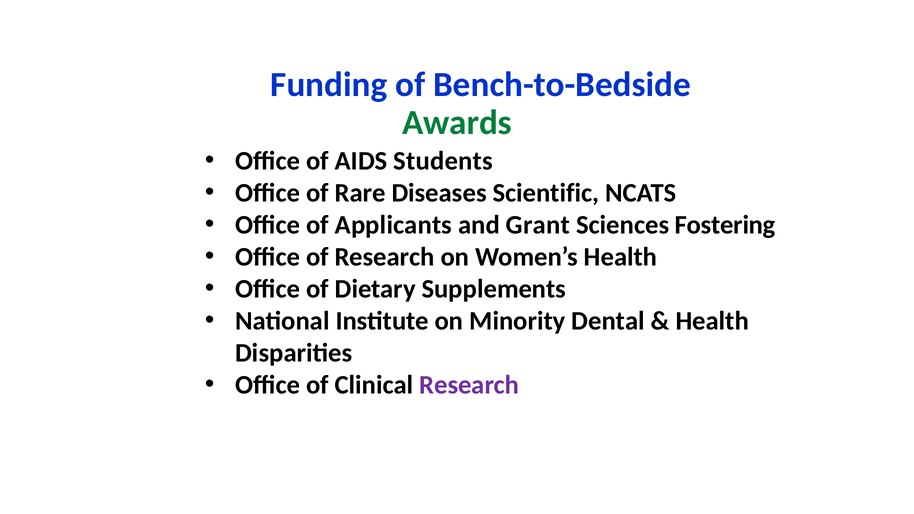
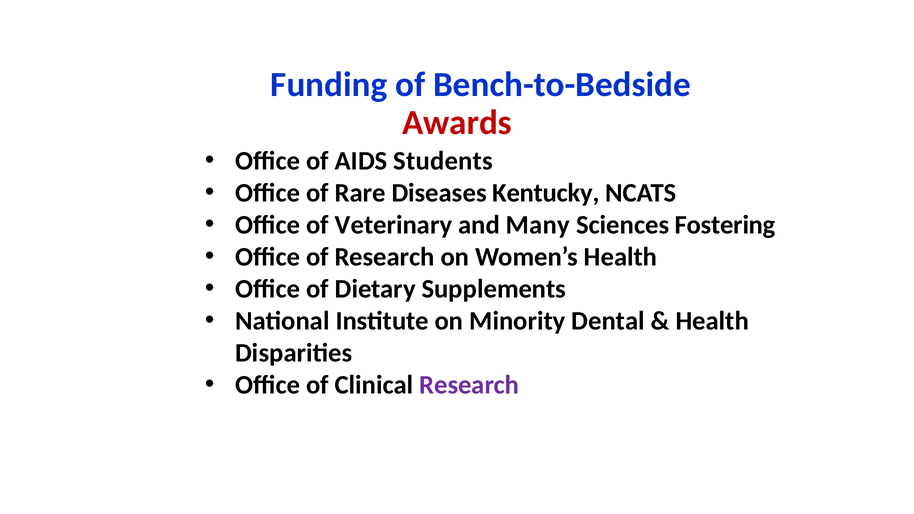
Awards colour: green -> red (457, 123)
Scientific: Scientific -> Kentucky (546, 193)
Applicants: Applicants -> Veterinary (394, 225)
Grant: Grant -> Many (538, 225)
